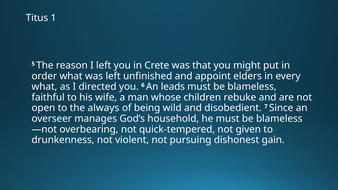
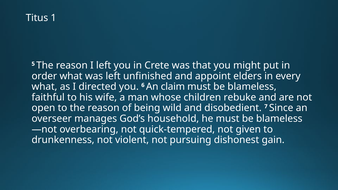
leads: leads -> claim (173, 87)
to the always: always -> reason (104, 108)
